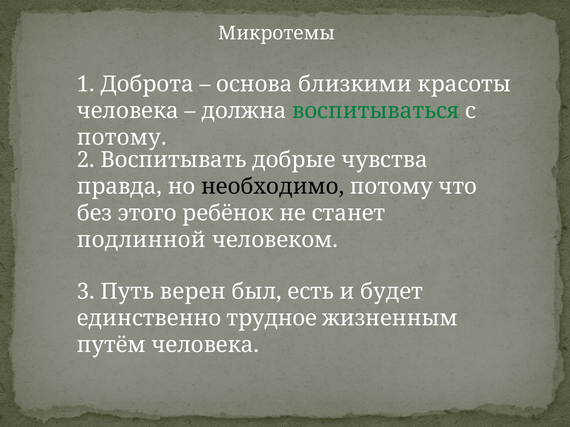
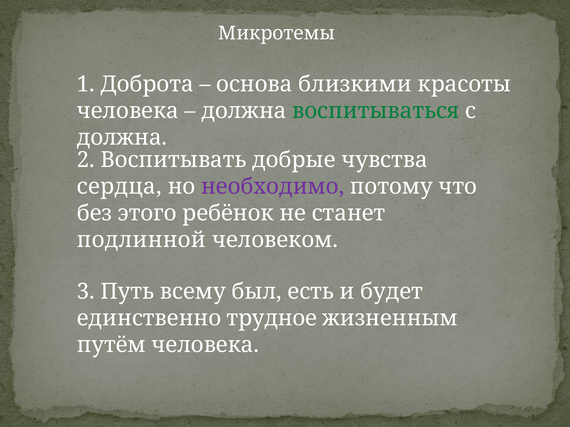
потому: потому -> должна (122, 138)
правда: правда -> сердца (119, 187)
необходимо colour: black -> purple (273, 187)
верен: верен -> всему (193, 292)
